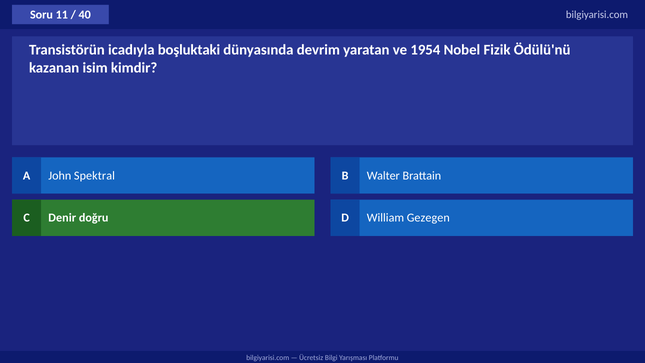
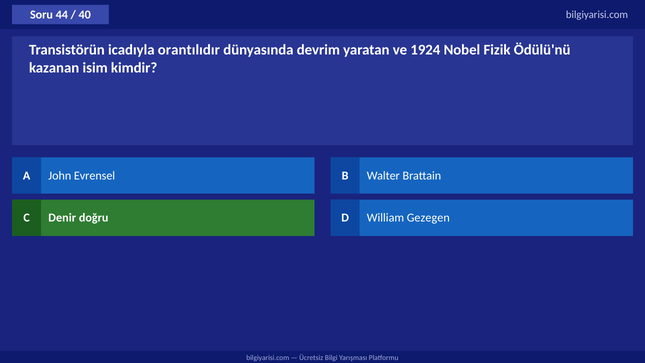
11: 11 -> 44 (62, 15)
boşluktaki: boşluktaki -> orantılıdır (189, 50)
1954: 1954 -> 1924 (425, 50)
Spektral: Spektral -> Evrensel (95, 176)
